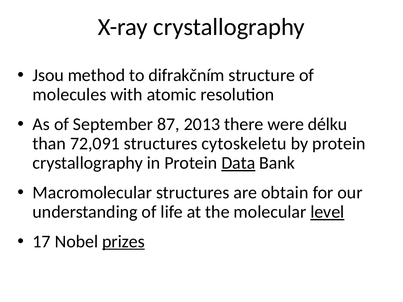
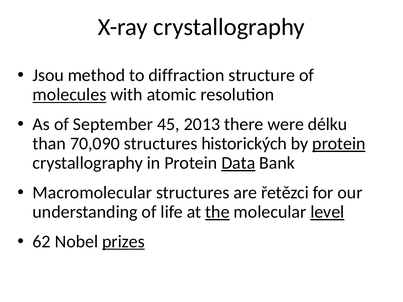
difrakčním: difrakčním -> diffraction (186, 75)
molecules underline: none -> present (69, 95)
87: 87 -> 45 (168, 124)
72,091: 72,091 -> 70,090 (95, 144)
cytoskeletu: cytoskeletu -> historických (244, 144)
protein underline: none -> present (339, 144)
obtain: obtain -> řetězci (285, 193)
the underline: none -> present (217, 212)
17: 17 -> 62 (42, 242)
